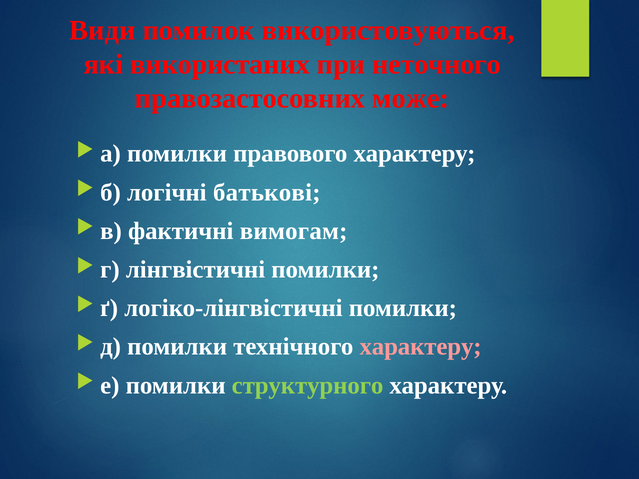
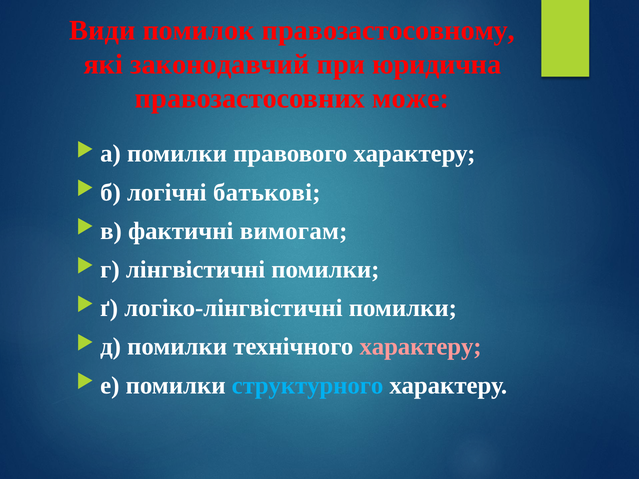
використовуються: використовуються -> правозастосовному (388, 30)
використаних: використаних -> законодавчий (220, 64)
неточного: неточного -> юридична (437, 64)
структурного colour: light green -> light blue (308, 386)
